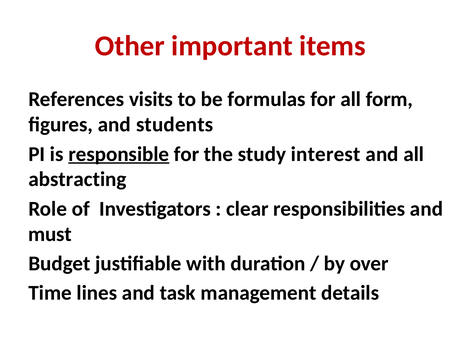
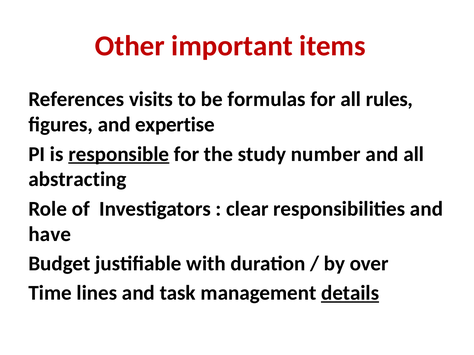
form: form -> rules (389, 99)
students: students -> expertise (175, 125)
interest: interest -> number (326, 154)
must: must -> have (50, 234)
details underline: none -> present (350, 293)
